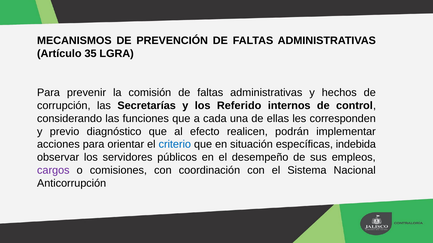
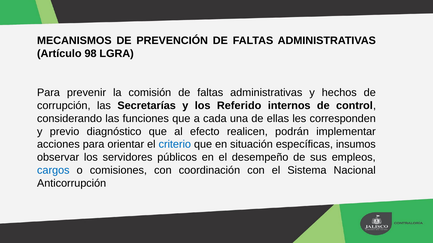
35: 35 -> 98 (91, 54)
indebida: indebida -> insumos (356, 145)
cargos colour: purple -> blue (53, 171)
